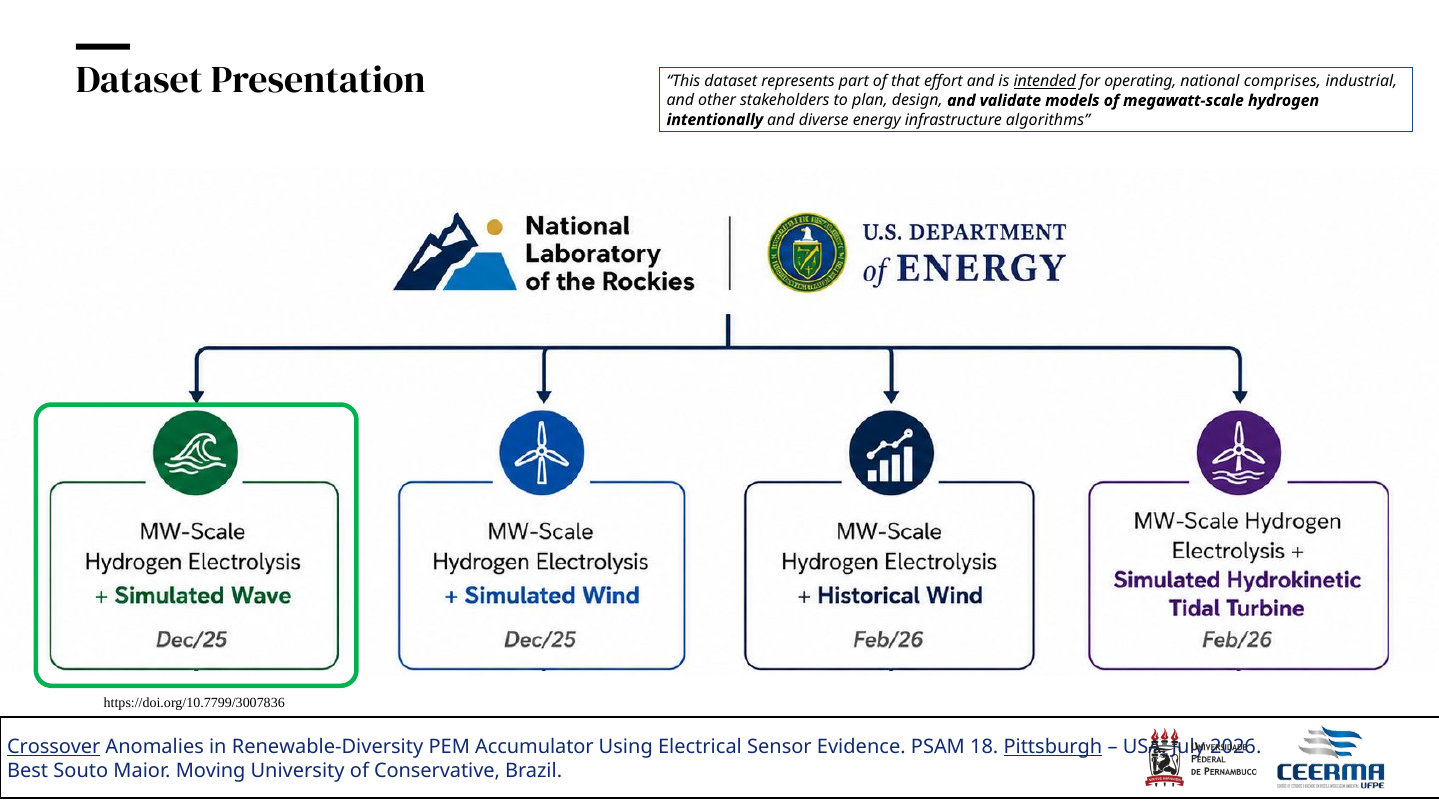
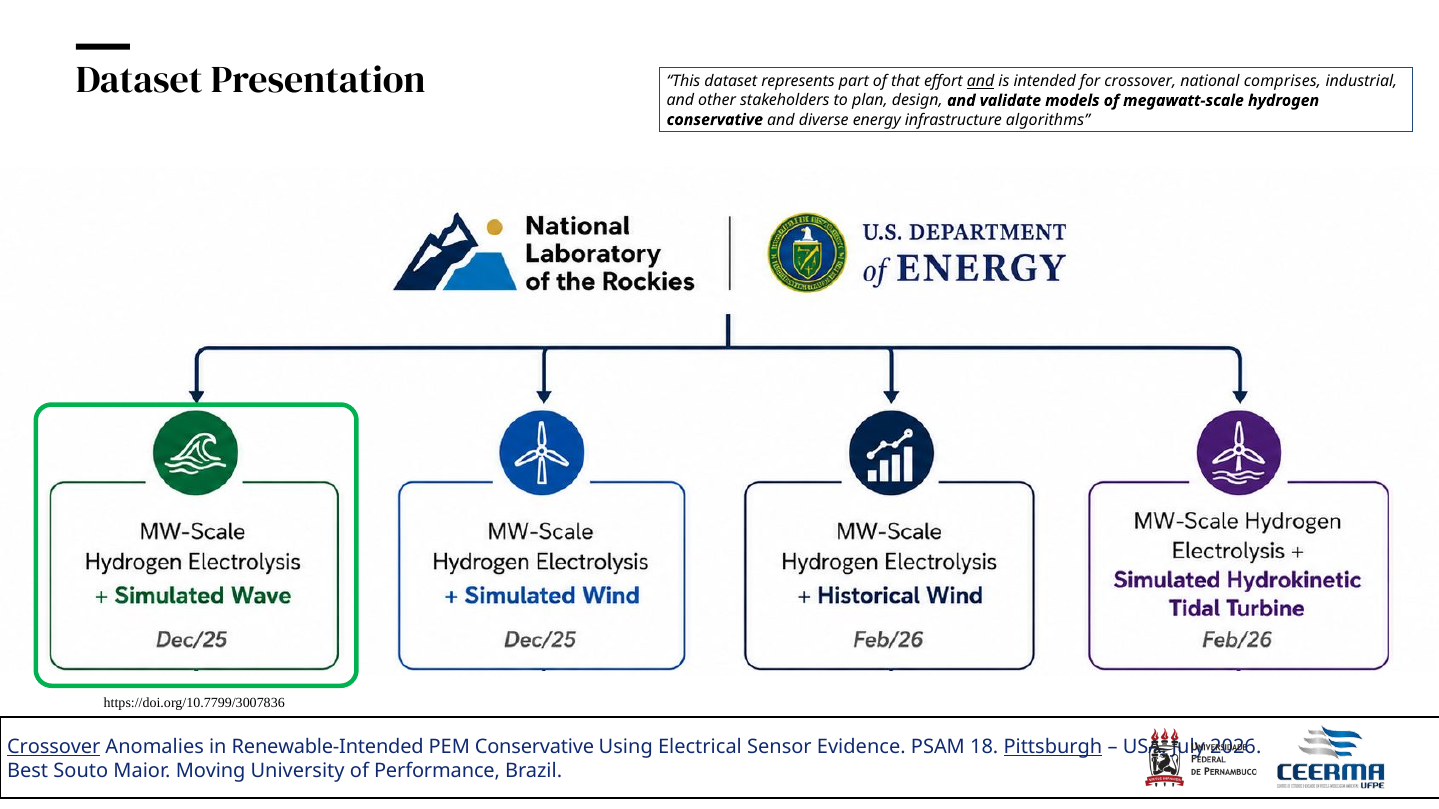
and underline: none -> present (981, 81)
intended underline: present -> none (1045, 81)
for operating: operating -> crossover (1140, 81)
intentionally: intentionally -> conservative (715, 120)
Renewable-Diversity: Renewable-Diversity -> Renewable-Intended (328, 747)
PEM Accumulator: Accumulator -> Conservative (534, 747)
Conservative: Conservative -> Performance (437, 771)
